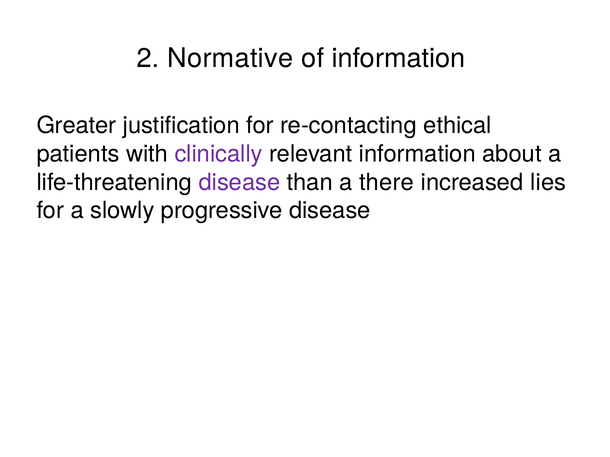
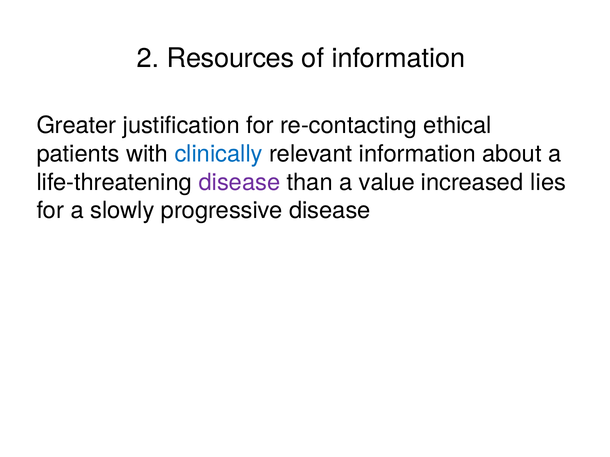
Normative: Normative -> Resources (231, 58)
clinically colour: purple -> blue (219, 154)
there: there -> value (387, 182)
